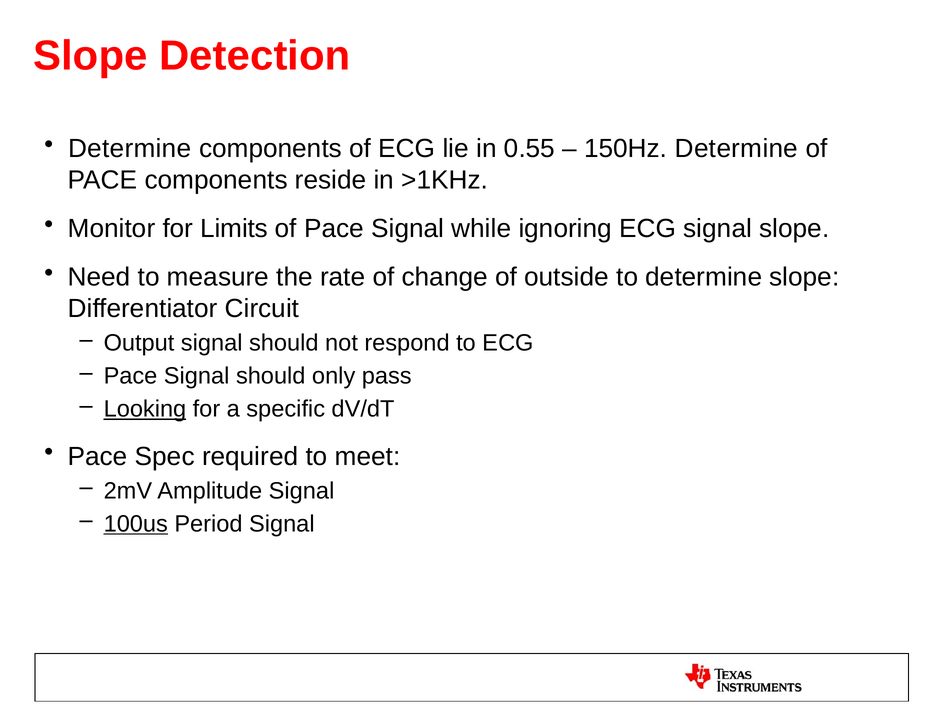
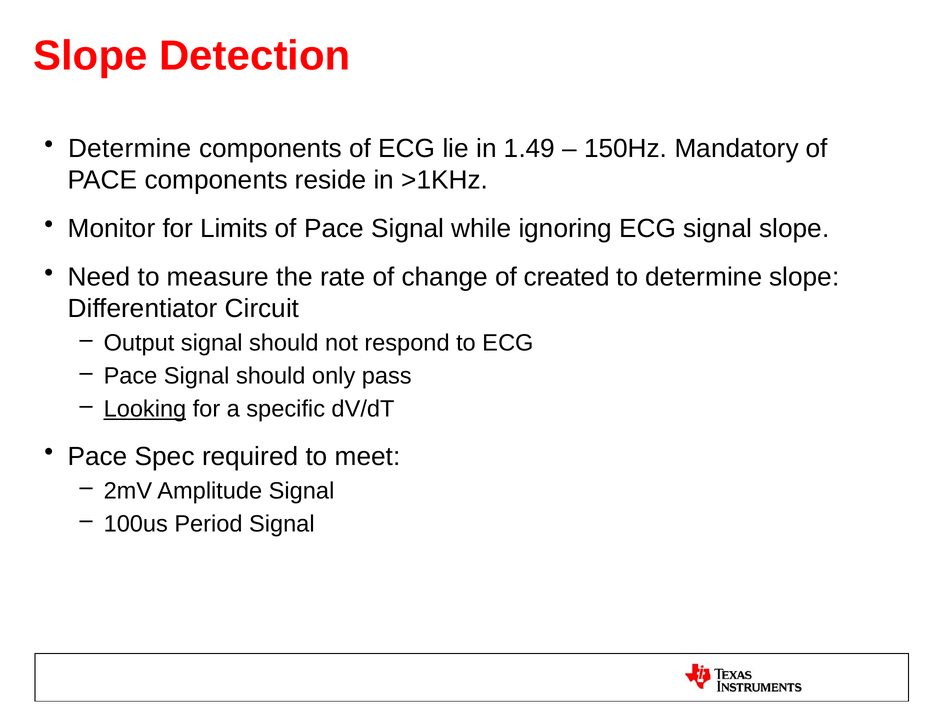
0.55: 0.55 -> 1.49 (529, 149)
150Hz Determine: Determine -> Mandatory (737, 149)
outside: outside -> created (567, 277)
100us underline: present -> none (136, 524)
